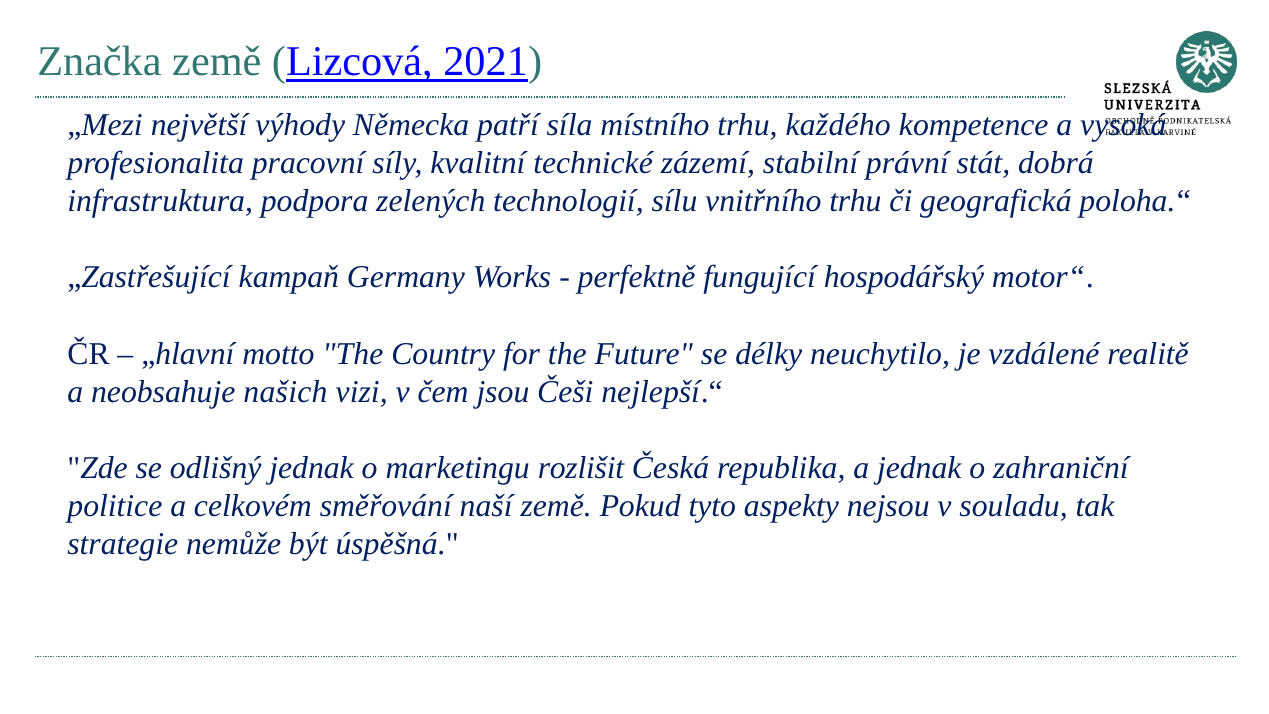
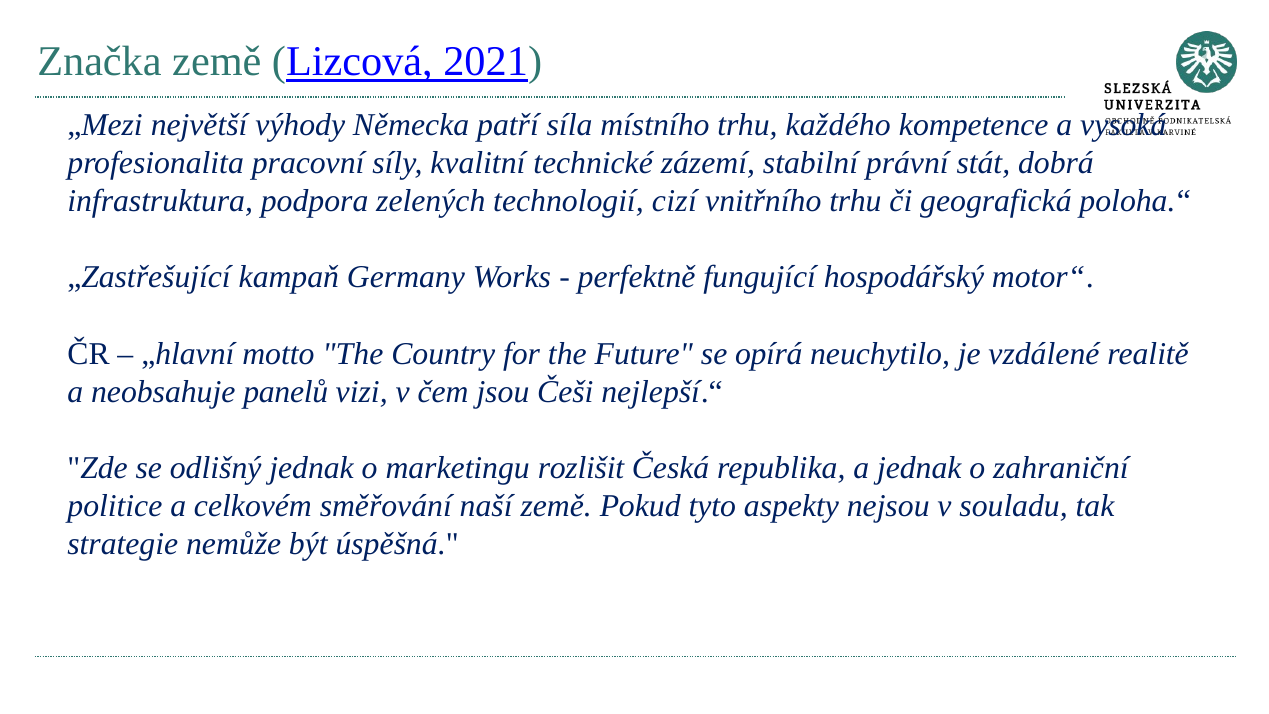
sílu: sílu -> cizí (674, 201)
délky: délky -> opírá (769, 353)
našich: našich -> panelů (286, 392)
